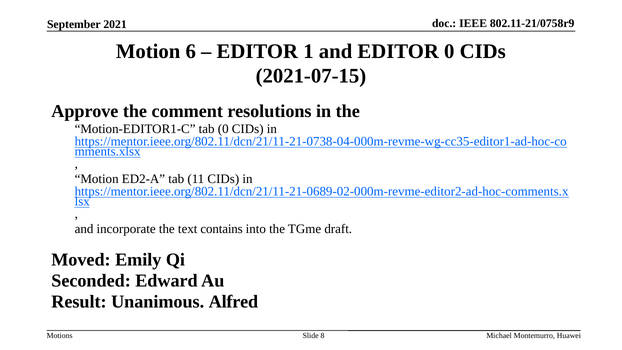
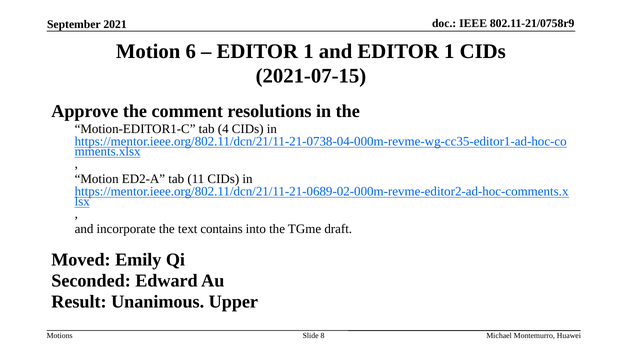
and EDITOR 0: 0 -> 1 (449, 51)
tab 0: 0 -> 4 (223, 129)
Alfred: Alfred -> Upper (233, 302)
